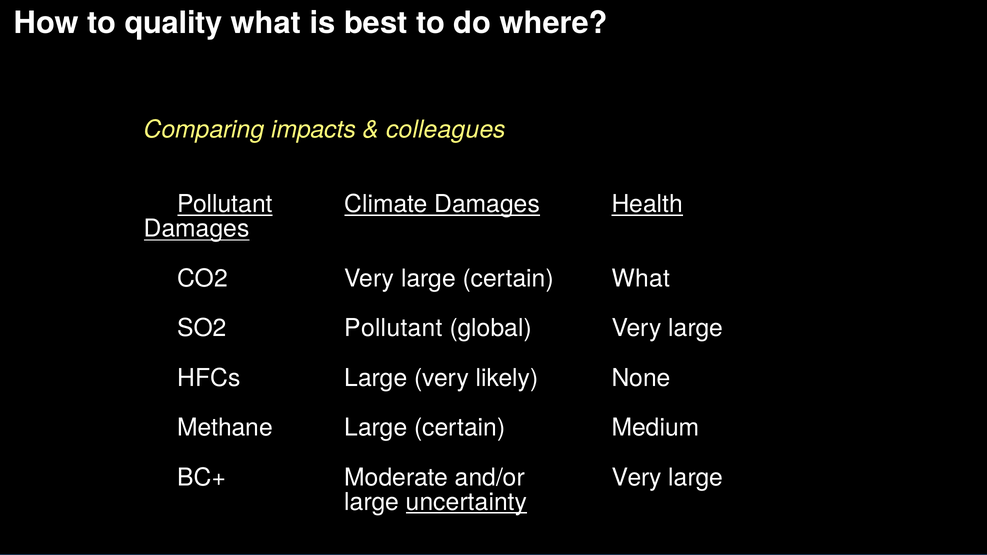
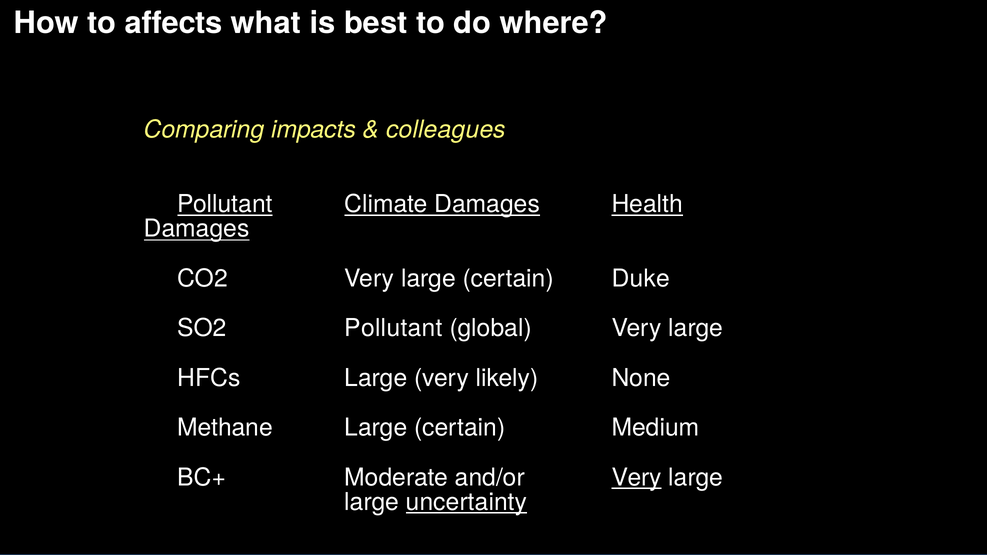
quality: quality -> affects (174, 23)
certain What: What -> Duke (641, 279)
Very underline: none -> present (637, 478)
